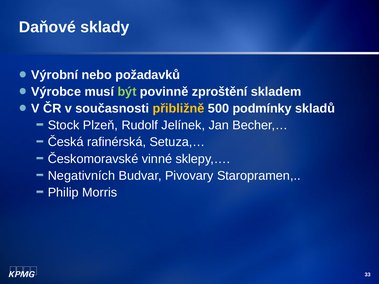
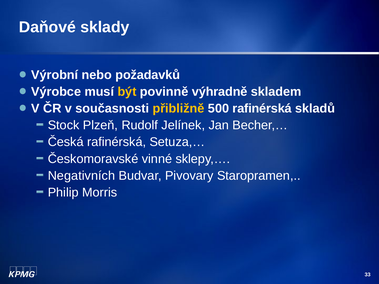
být colour: light green -> yellow (127, 92)
zproštění: zproštění -> výhradně (220, 92)
500 podmínky: podmínky -> rafinérská (262, 109)
